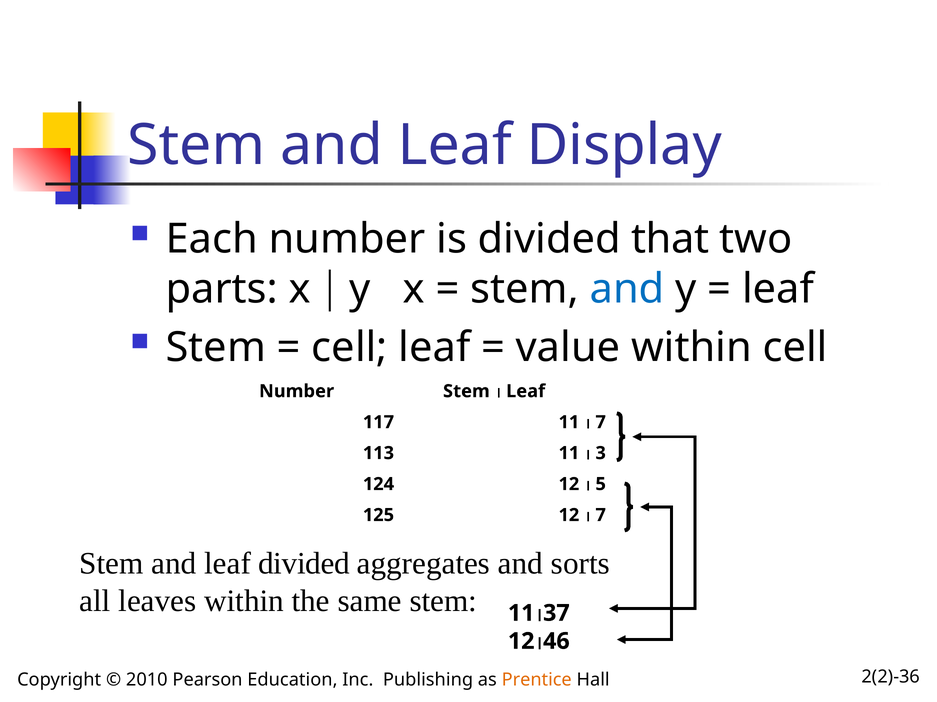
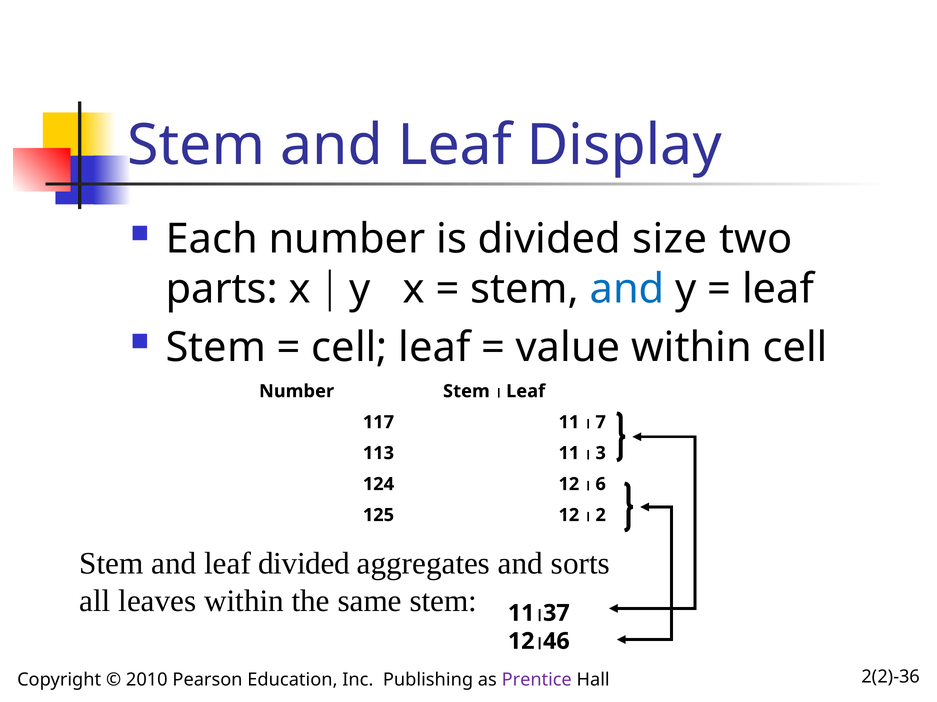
that: that -> size (670, 239)
5: 5 -> 6 (601, 485)
7: 7 -> 2 (601, 516)
Prentice colour: orange -> purple (537, 681)
